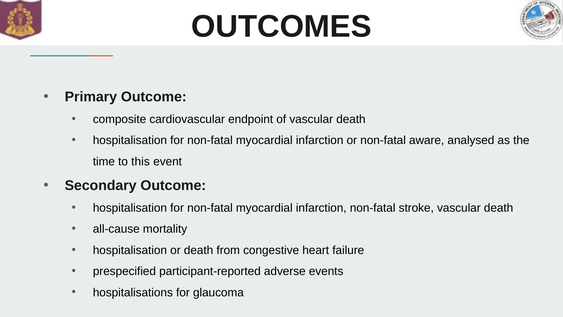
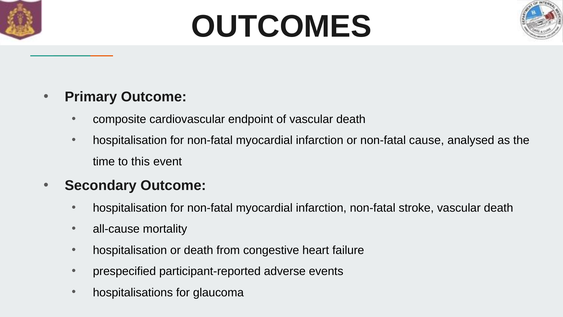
aware: aware -> cause (427, 140)
